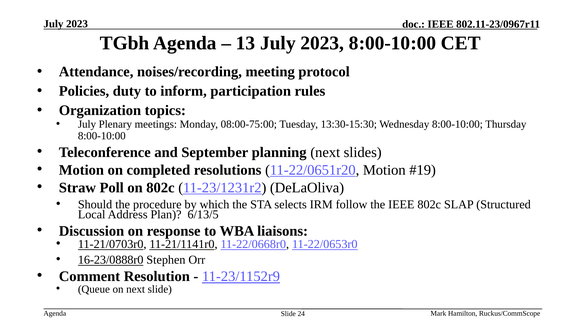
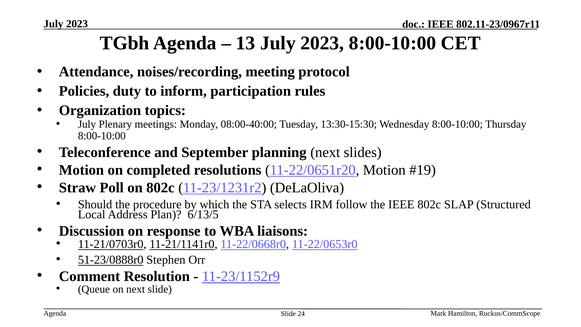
08:00-75:00: 08:00-75:00 -> 08:00-40:00 (249, 124)
16-23/0888r0: 16-23/0888r0 -> 51-23/0888r0 (111, 260)
